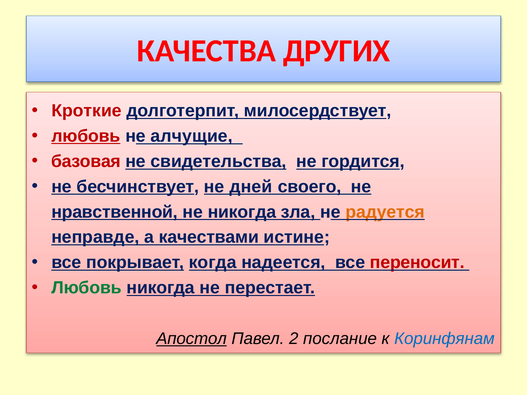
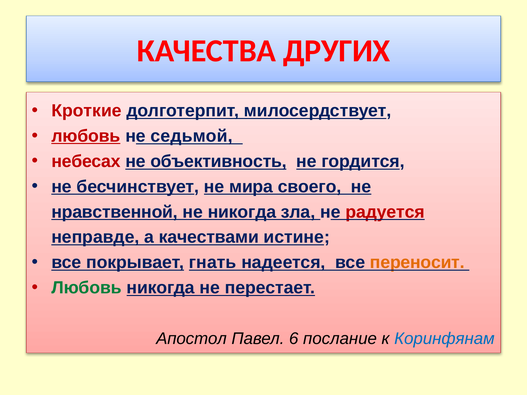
алчущие: алчущие -> седьмой (192, 136)
базовая: базовая -> небесах (86, 161)
свидетельства: свидетельства -> объективность (219, 161)
дней: дней -> мира (251, 187)
радуется colour: orange -> red (385, 212)
когда: когда -> гнать (213, 263)
переносит colour: red -> orange (417, 263)
Апостол underline: present -> none (191, 339)
2: 2 -> 6 (294, 339)
